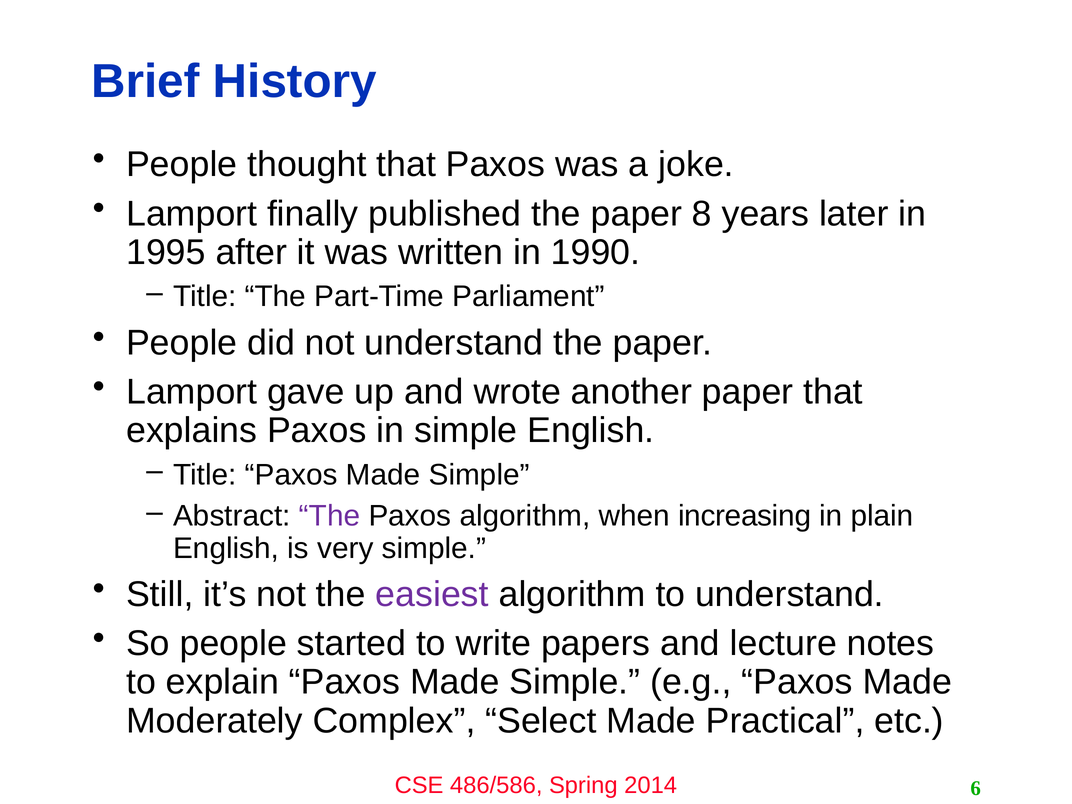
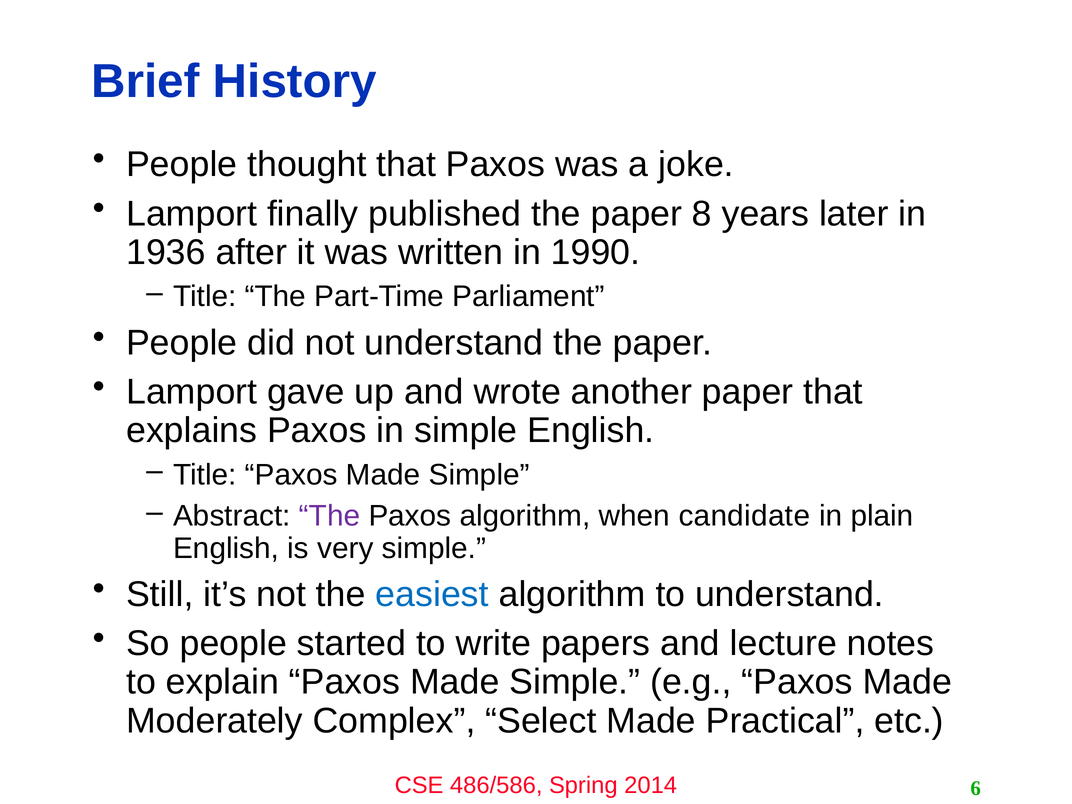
1995: 1995 -> 1936 (166, 252)
increasing: increasing -> candidate (744, 516)
easiest colour: purple -> blue (432, 594)
